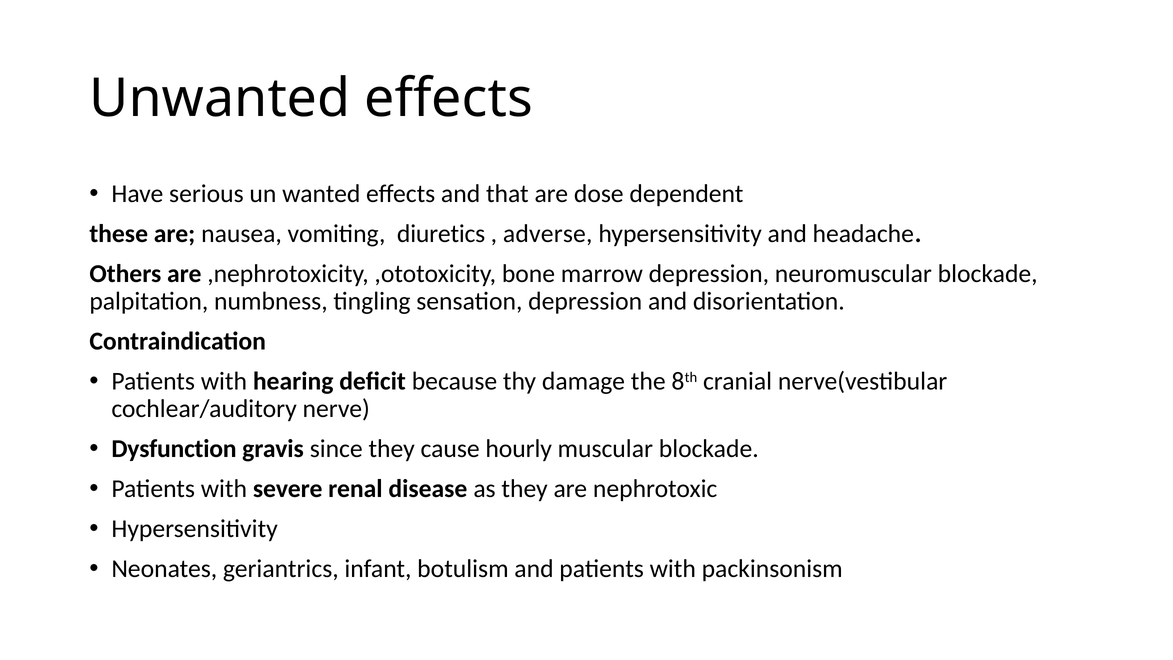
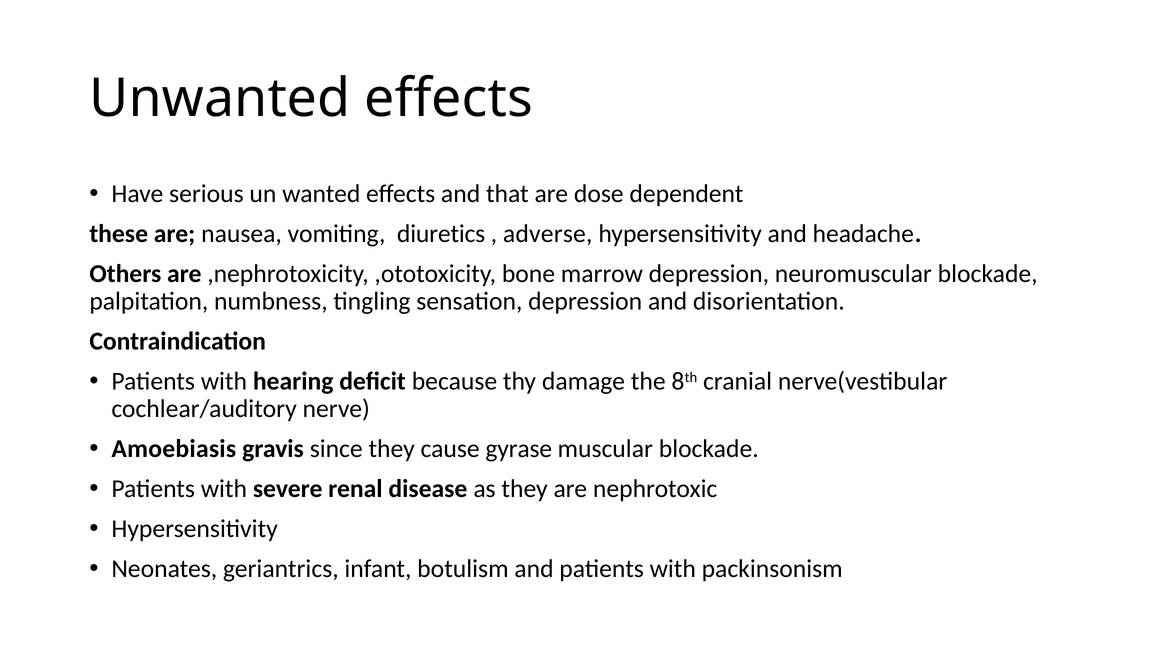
Dysfunction: Dysfunction -> Amoebiasis (174, 449)
hourly: hourly -> gyrase (519, 449)
